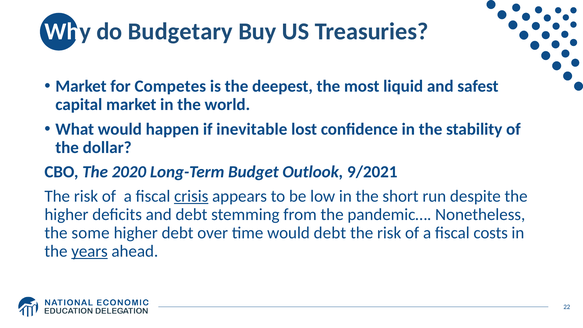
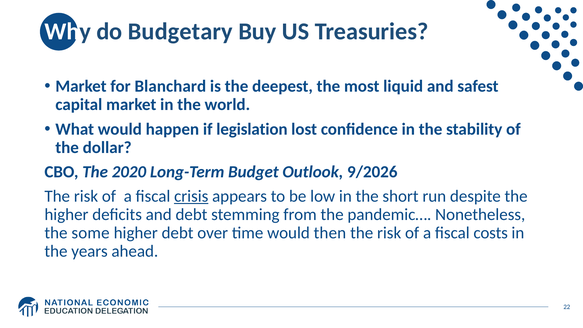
Competes: Competes -> Blanchard (170, 86)
inevitable: inevitable -> legislation (252, 129)
9/2021: 9/2021 -> 9/2026 (372, 172)
would debt: debt -> then (330, 233)
years underline: present -> none (90, 251)
